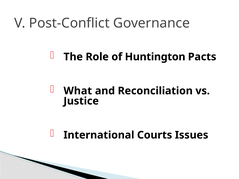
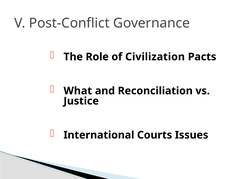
Huntington: Huntington -> Civilization (155, 57)
